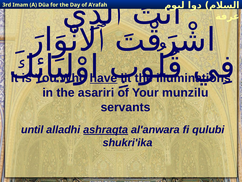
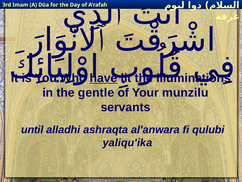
asariri: asariri -> gentle (96, 92)
ashraqta underline: present -> none (106, 129)
shukri'ika: shukri'ika -> yaliqu'ika (127, 142)
